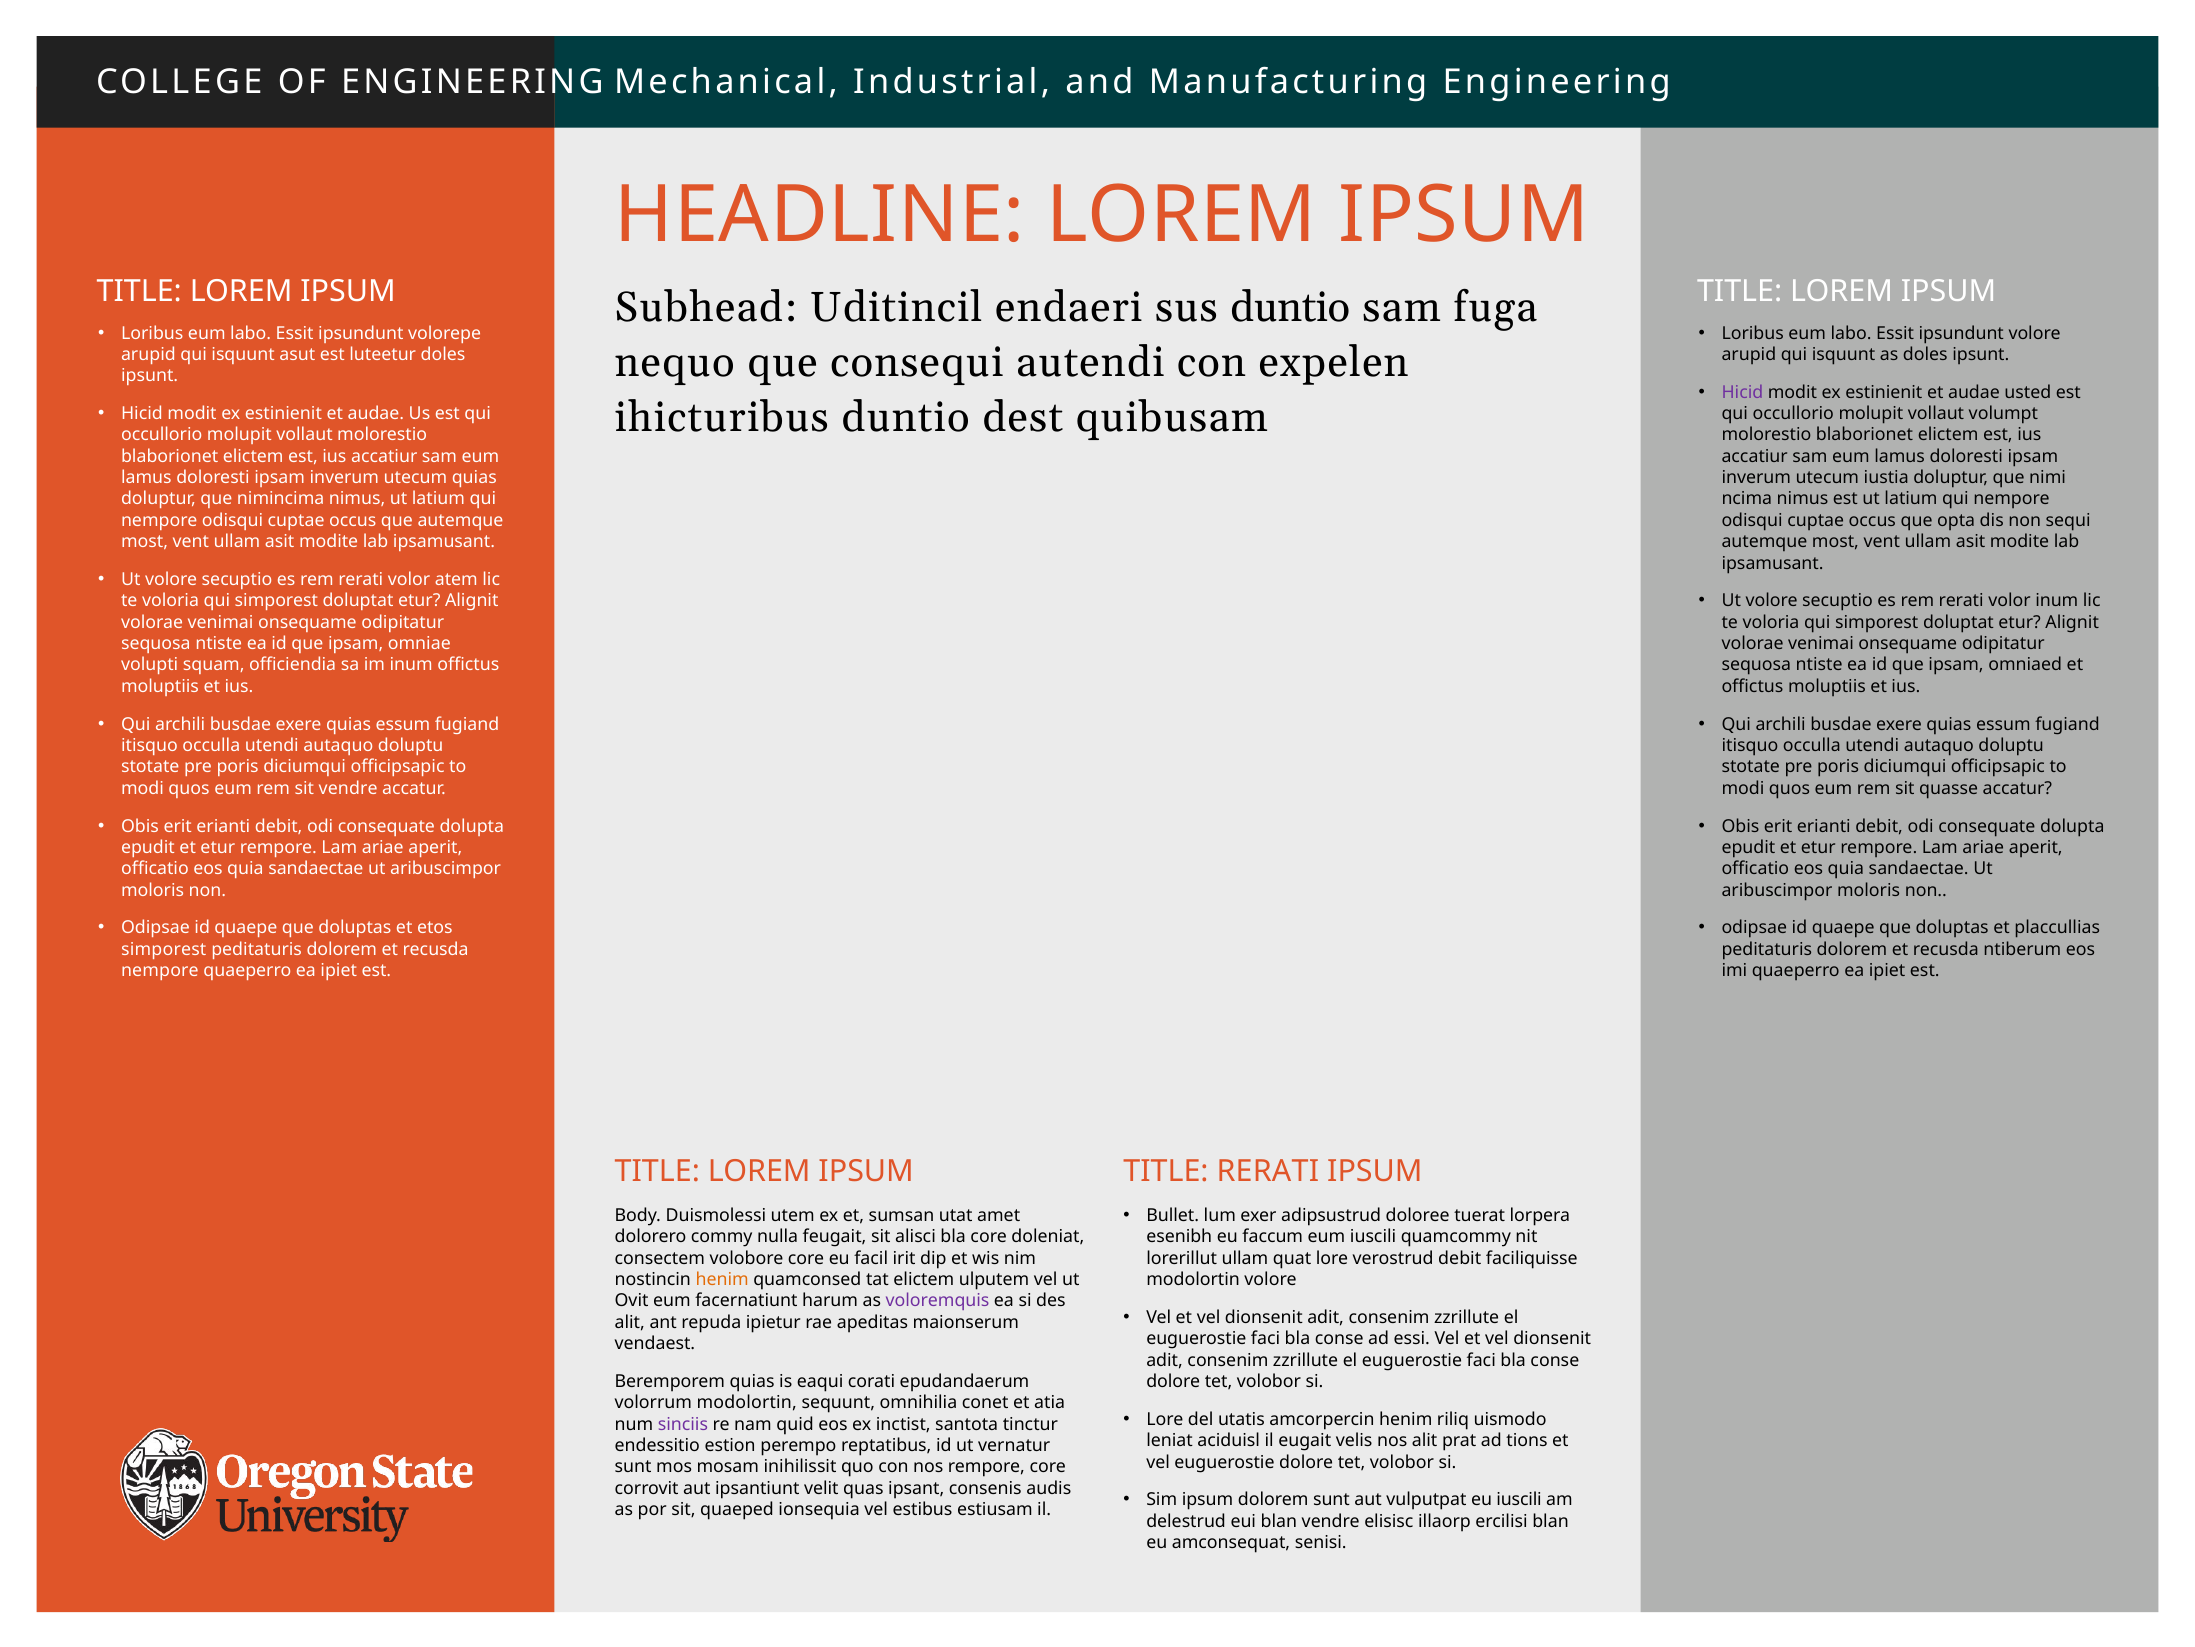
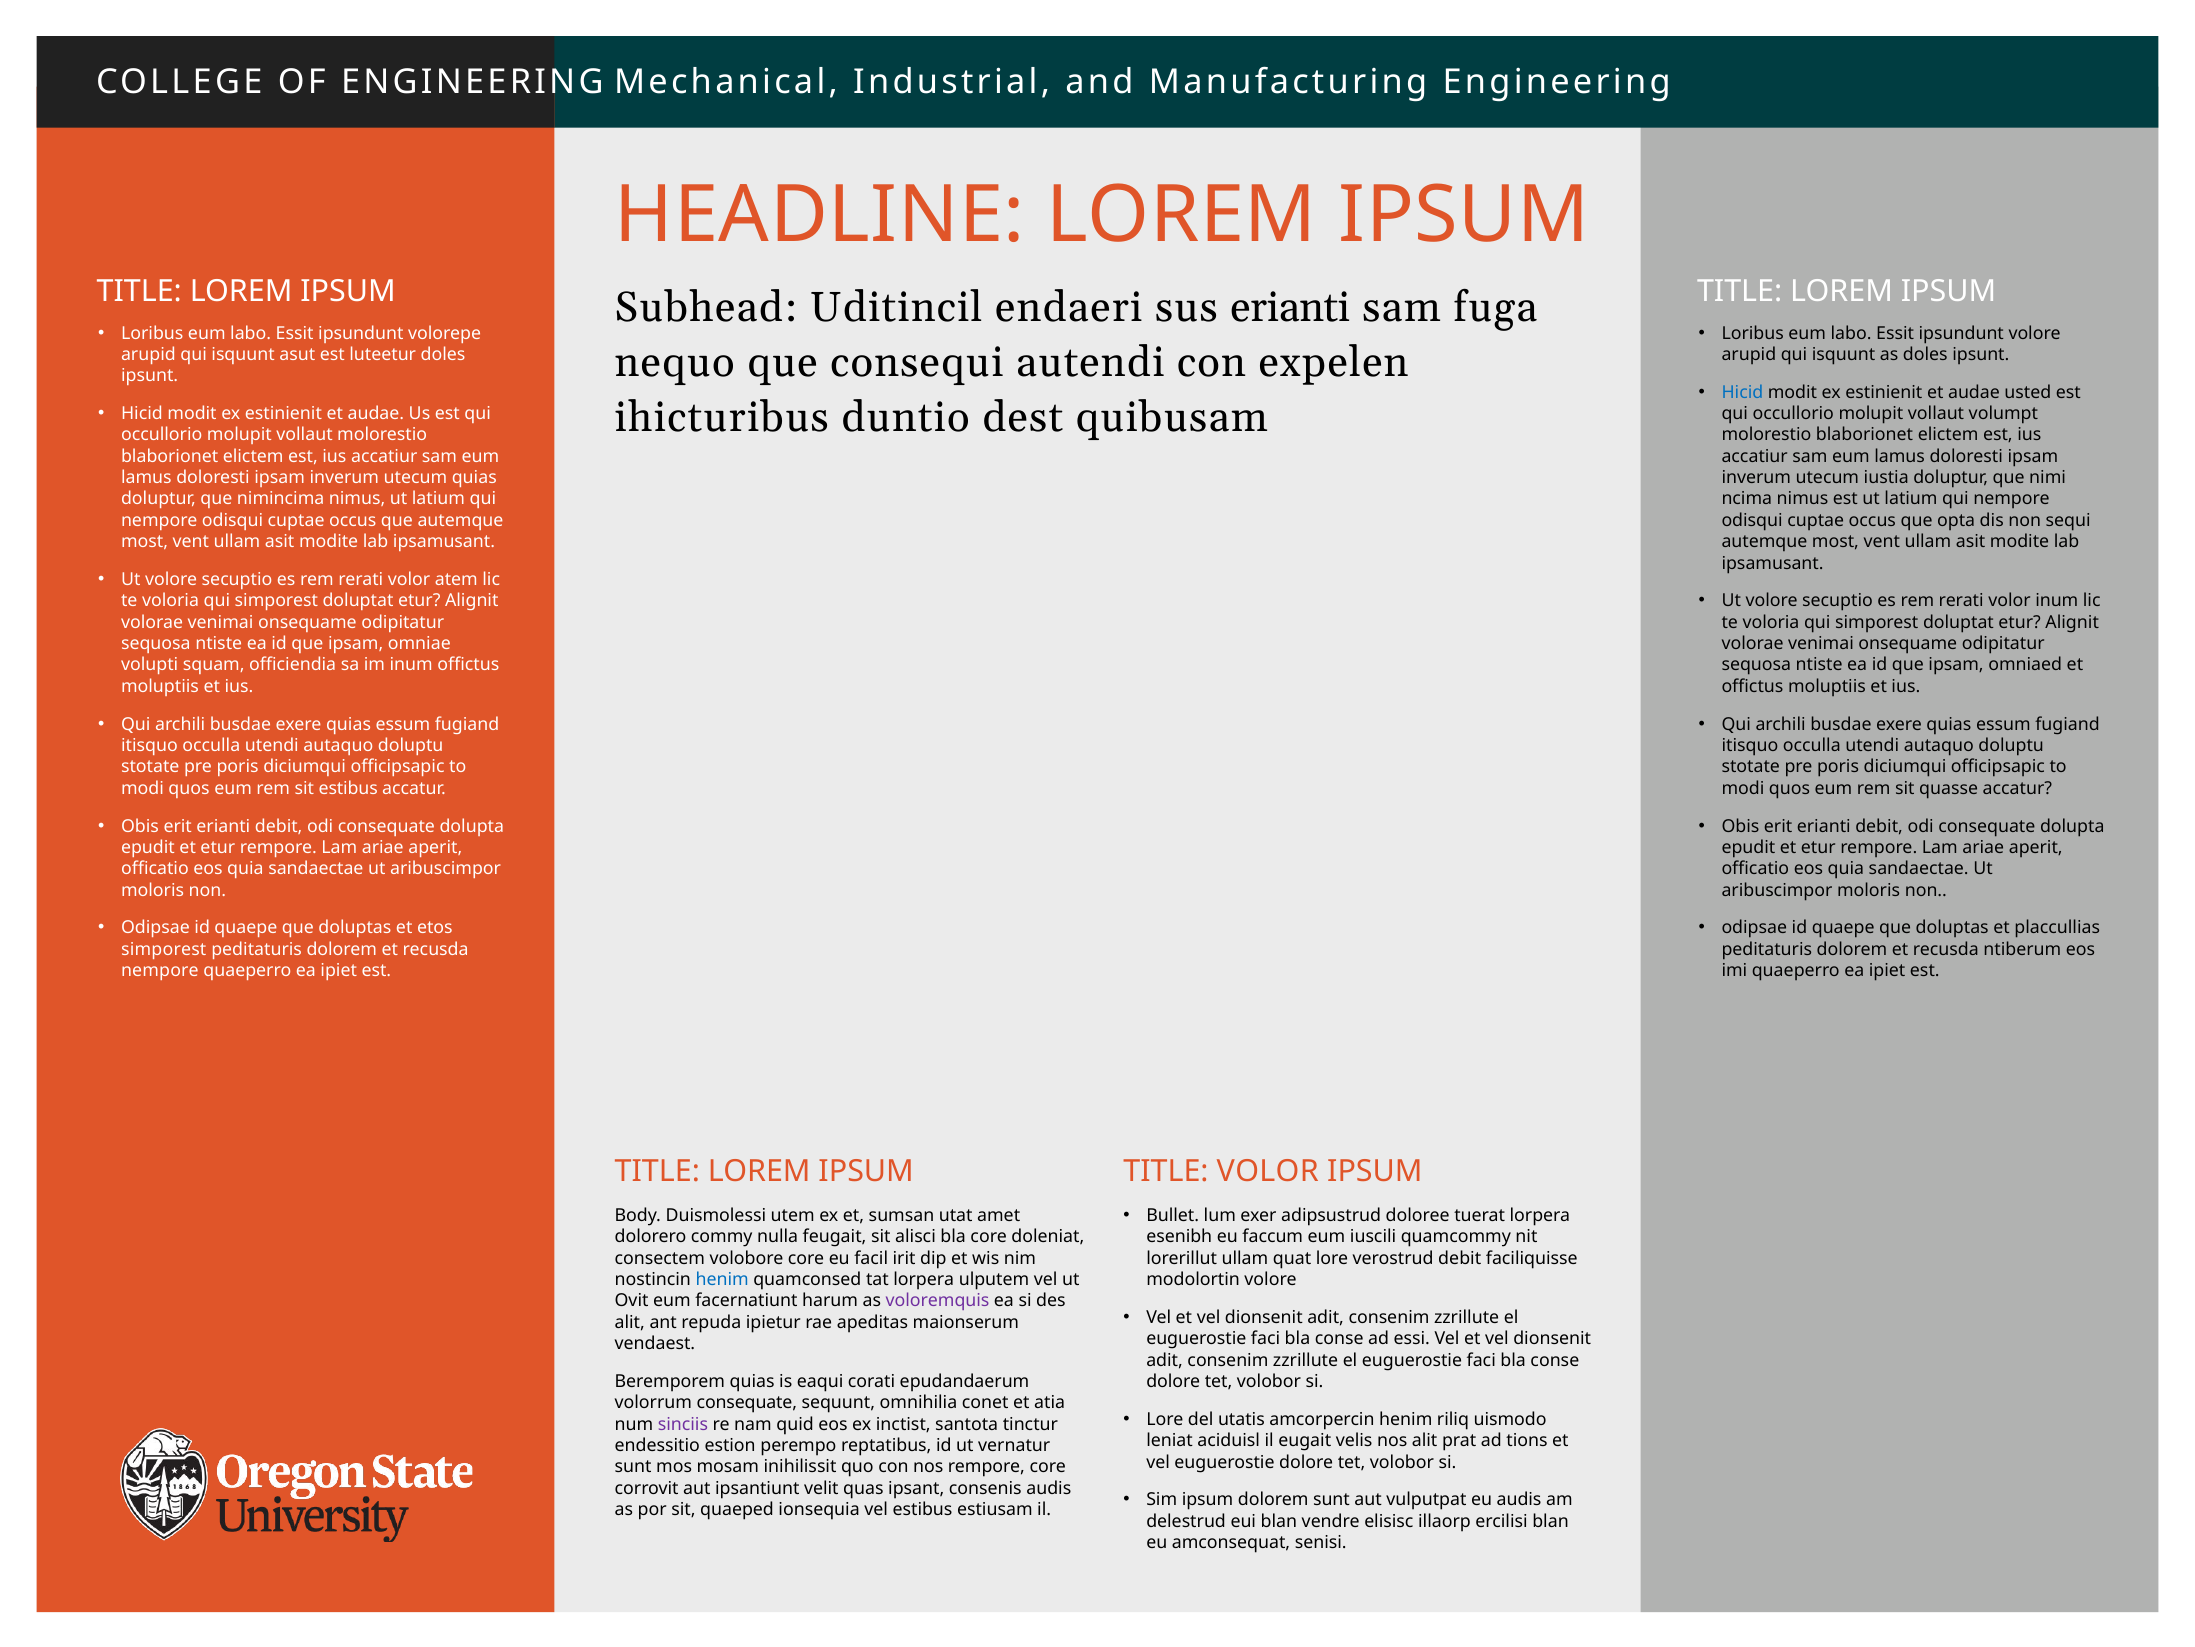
sus duntio: duntio -> erianti (1290, 308)
Hicid colour: purple -> blue (1742, 392)
sit vendre: vendre -> estibus (348, 788)
TITLE RERATI: RERATI -> VOLOR (1268, 1171)
henim colour: orange -> blue (722, 1279)
tat elictem: elictem -> lorpera (924, 1279)
volorrum modolortin: modolortin -> consequate (747, 1402)
eu iuscili: iuscili -> audis (1519, 1499)
